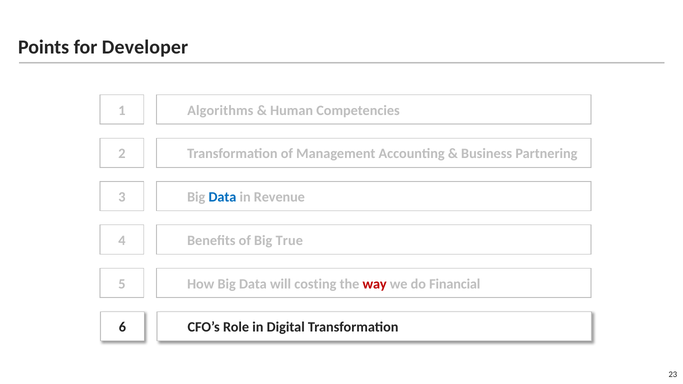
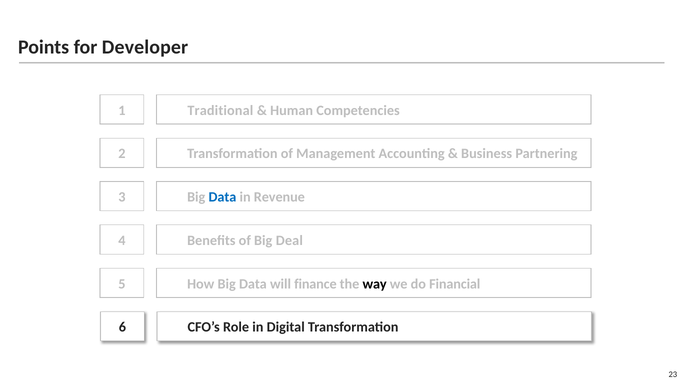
Algorithms: Algorithms -> Traditional (220, 110)
True: True -> Deal (289, 241)
costing: costing -> finance (315, 284)
way colour: red -> black (375, 284)
